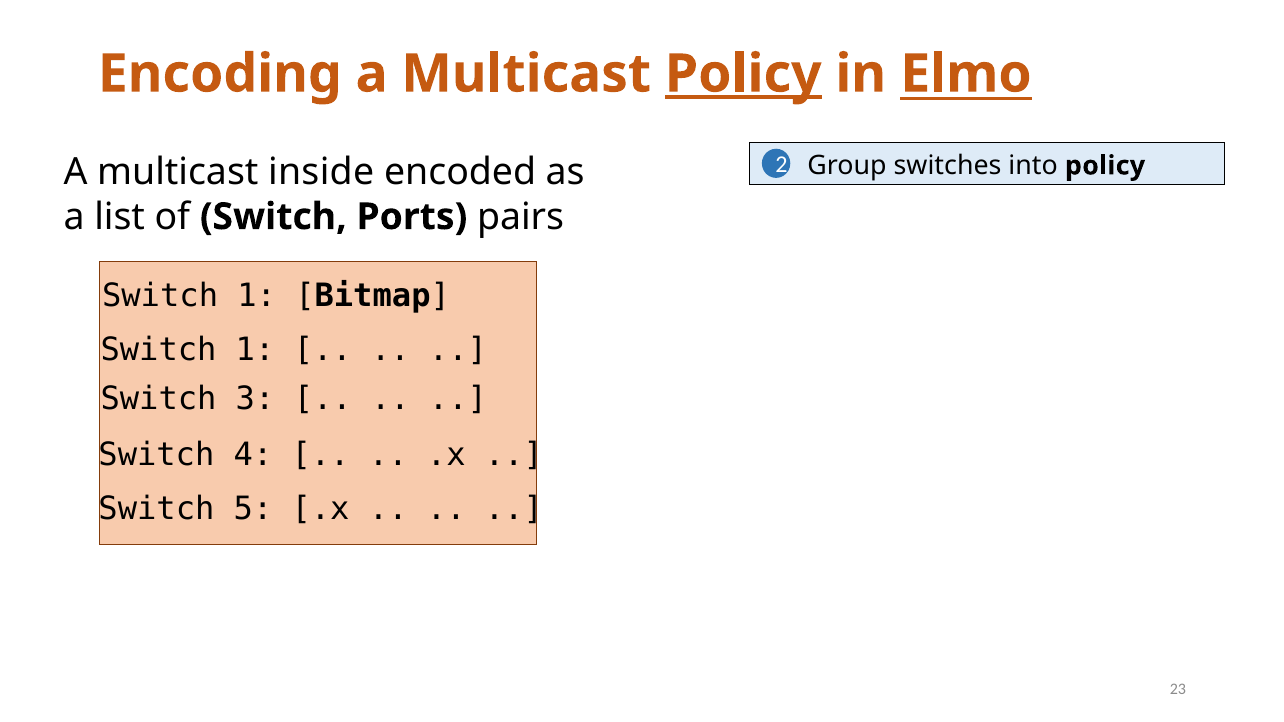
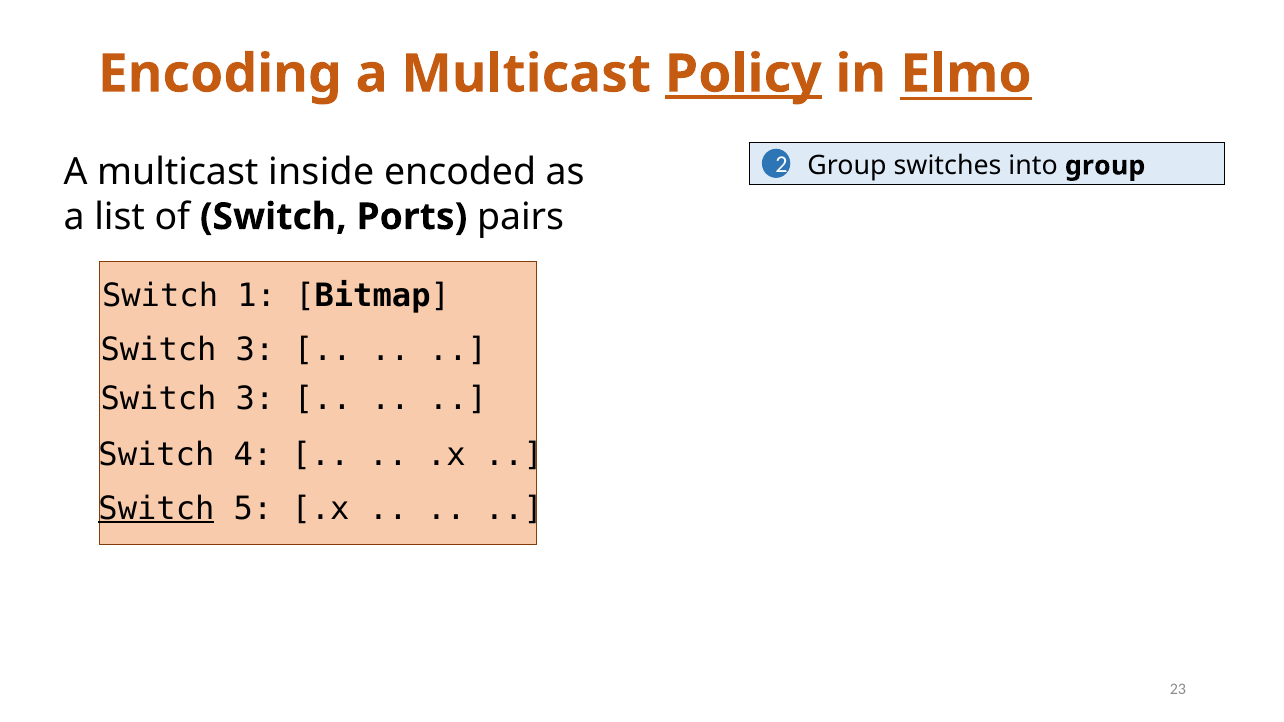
into policy: policy -> group (1105, 166)
1: 1 -> 3 (255, 350)
Switch underline: none -> present (156, 509)
